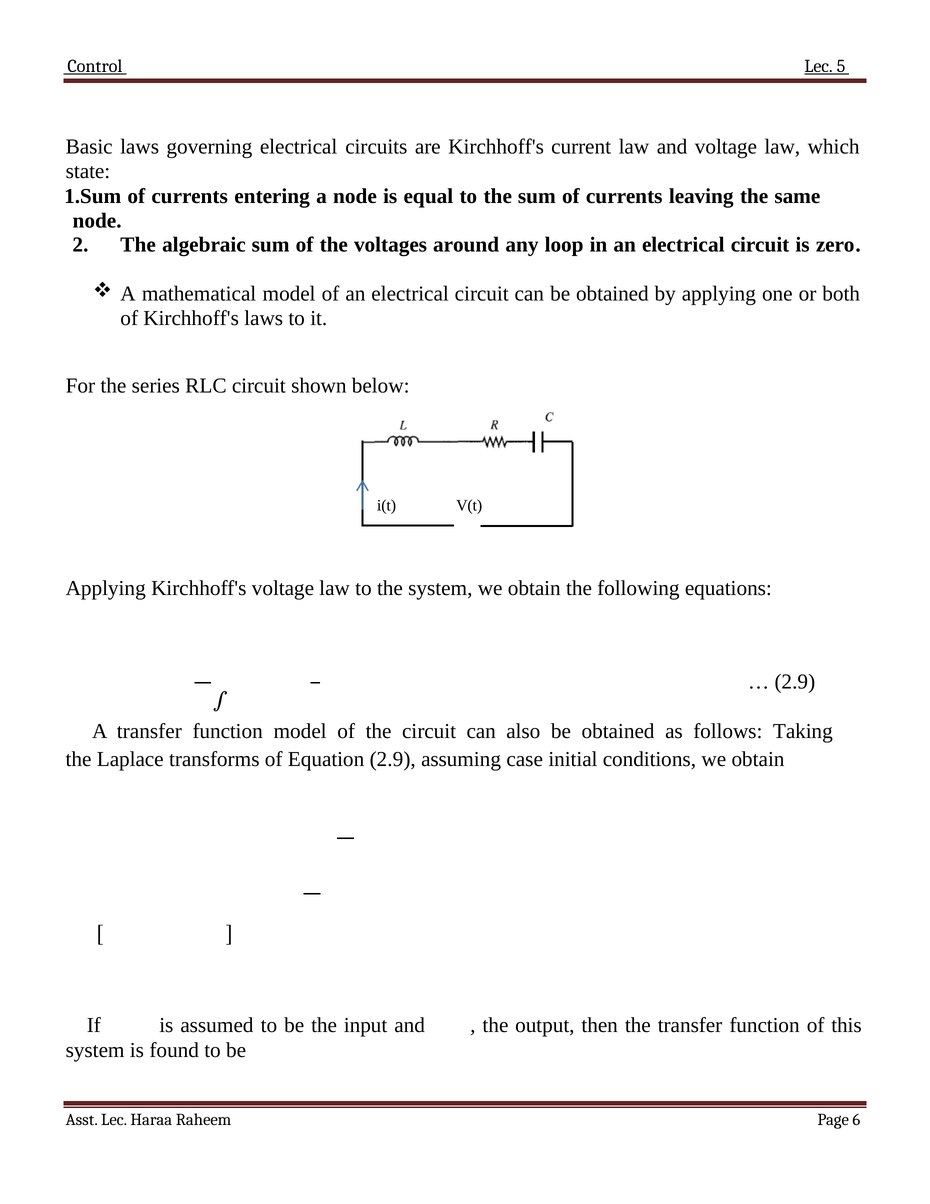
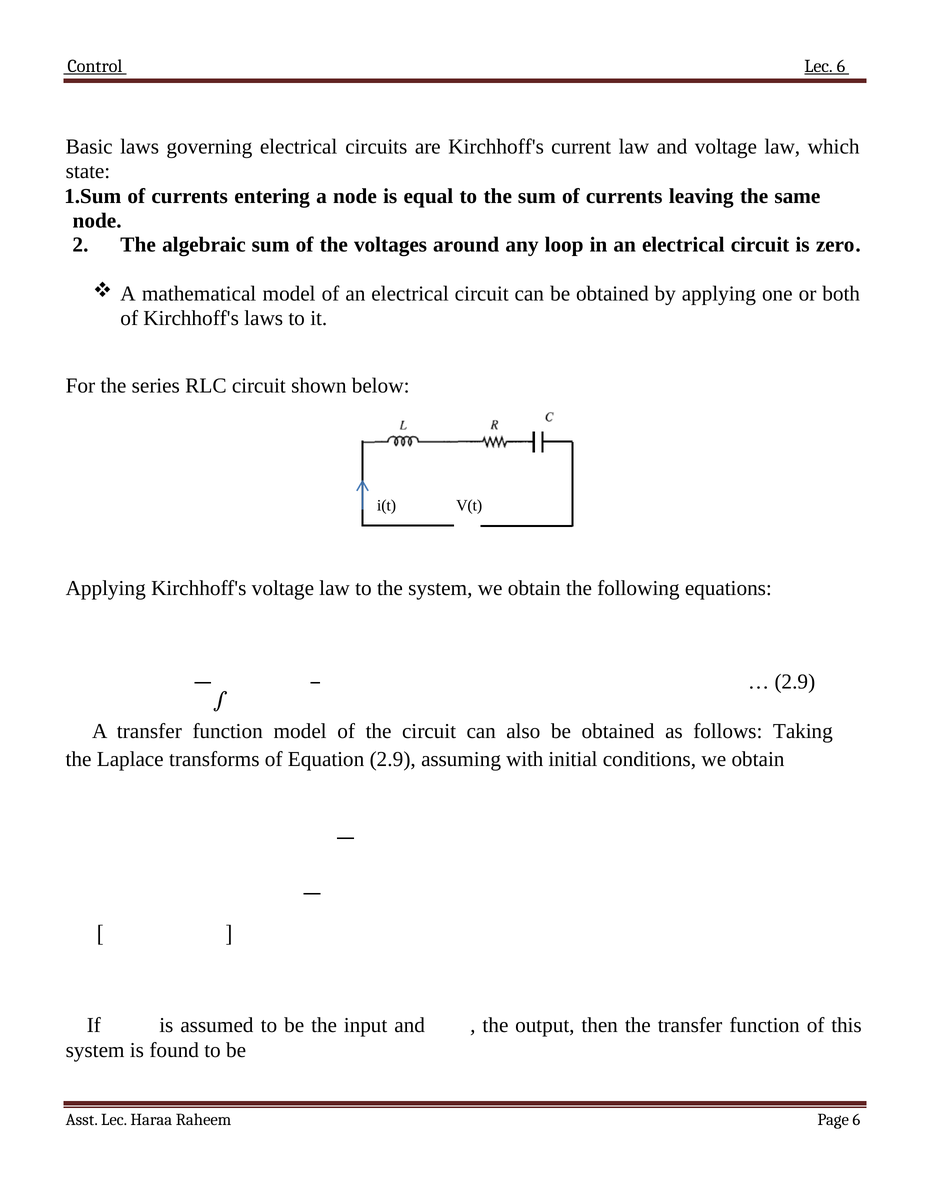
Lec 5: 5 -> 6 (841, 66)
case: case -> with (525, 759)
